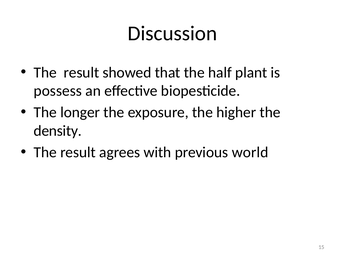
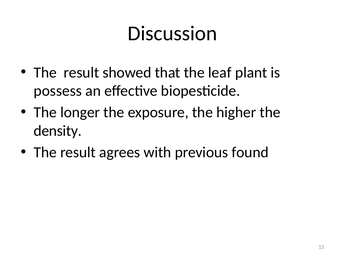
half: half -> leaf (220, 72)
world: world -> found (250, 152)
